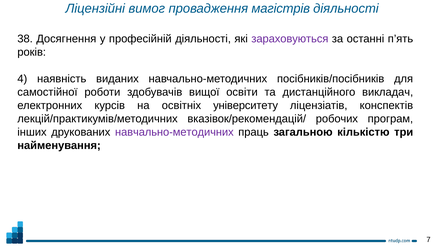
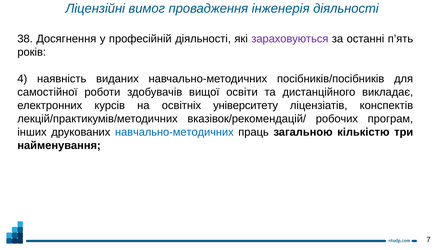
магістрів: магістрів -> інженерія (281, 9)
викладач: викладач -> викладає (388, 92)
навчально-методичних colour: purple -> blue (174, 132)
